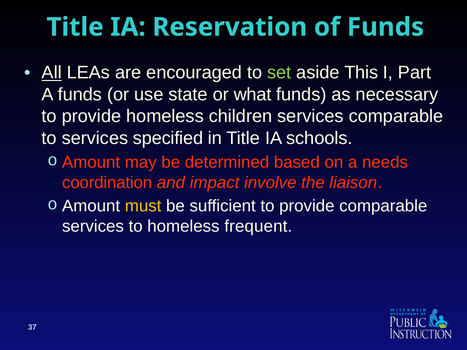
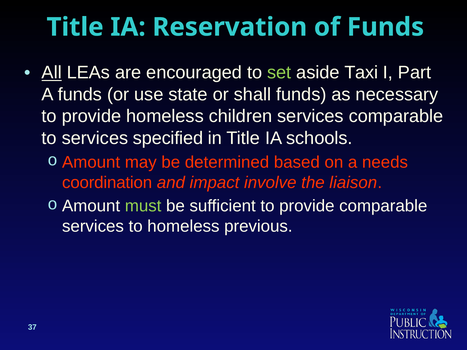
This: This -> Taxi (361, 73)
what: what -> shall (253, 95)
must colour: yellow -> light green (143, 206)
frequent: frequent -> previous (258, 226)
